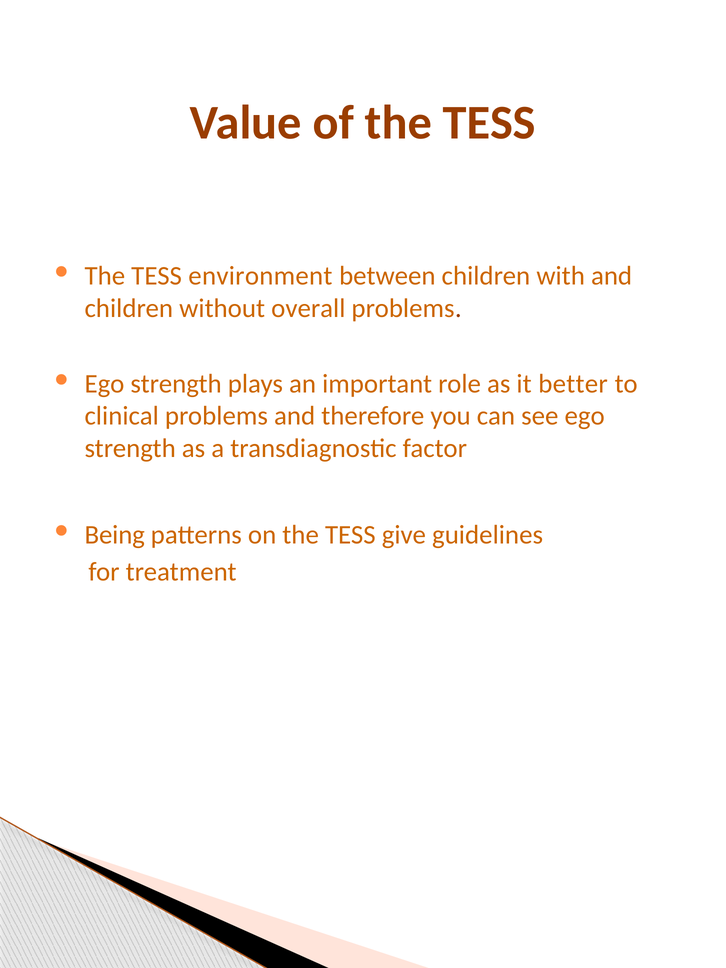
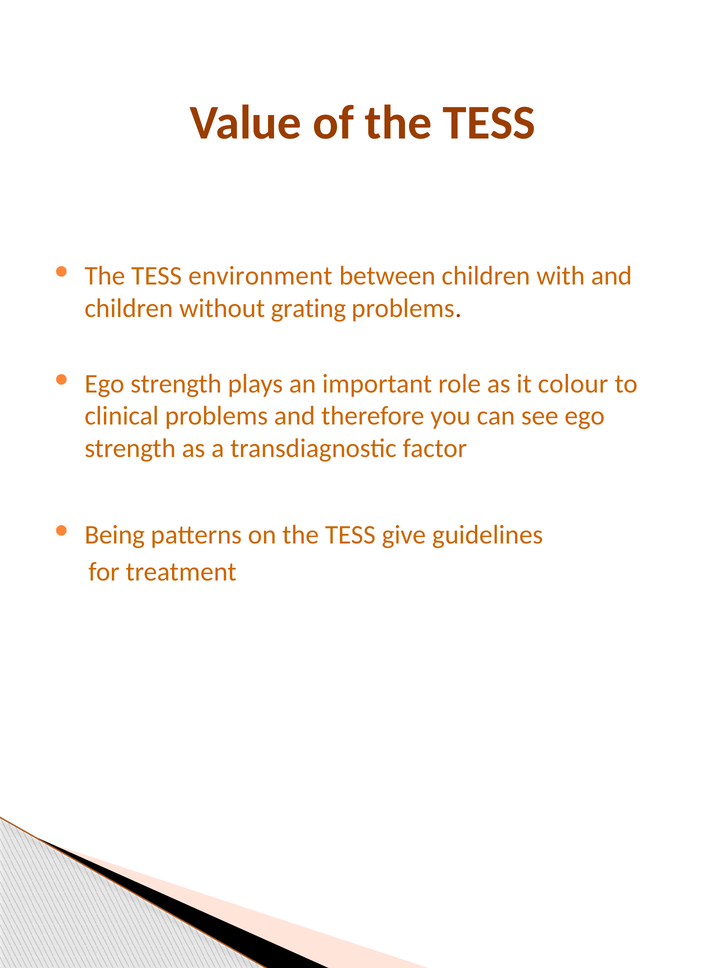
overall: overall -> grating (308, 308)
better: better -> colour (573, 384)
